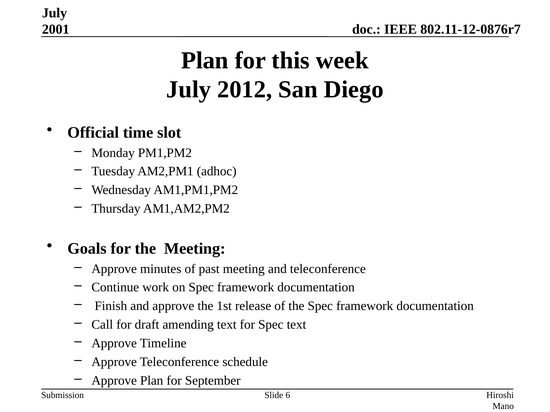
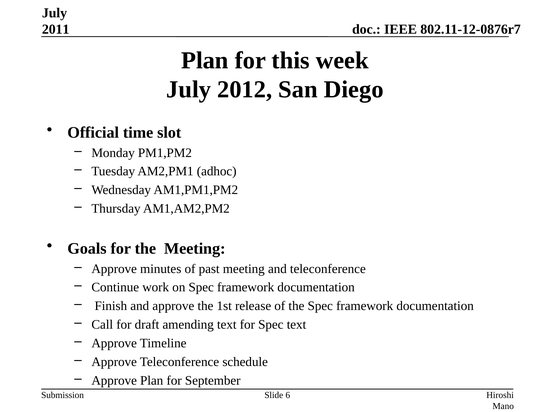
2001: 2001 -> 2011 (56, 29)
